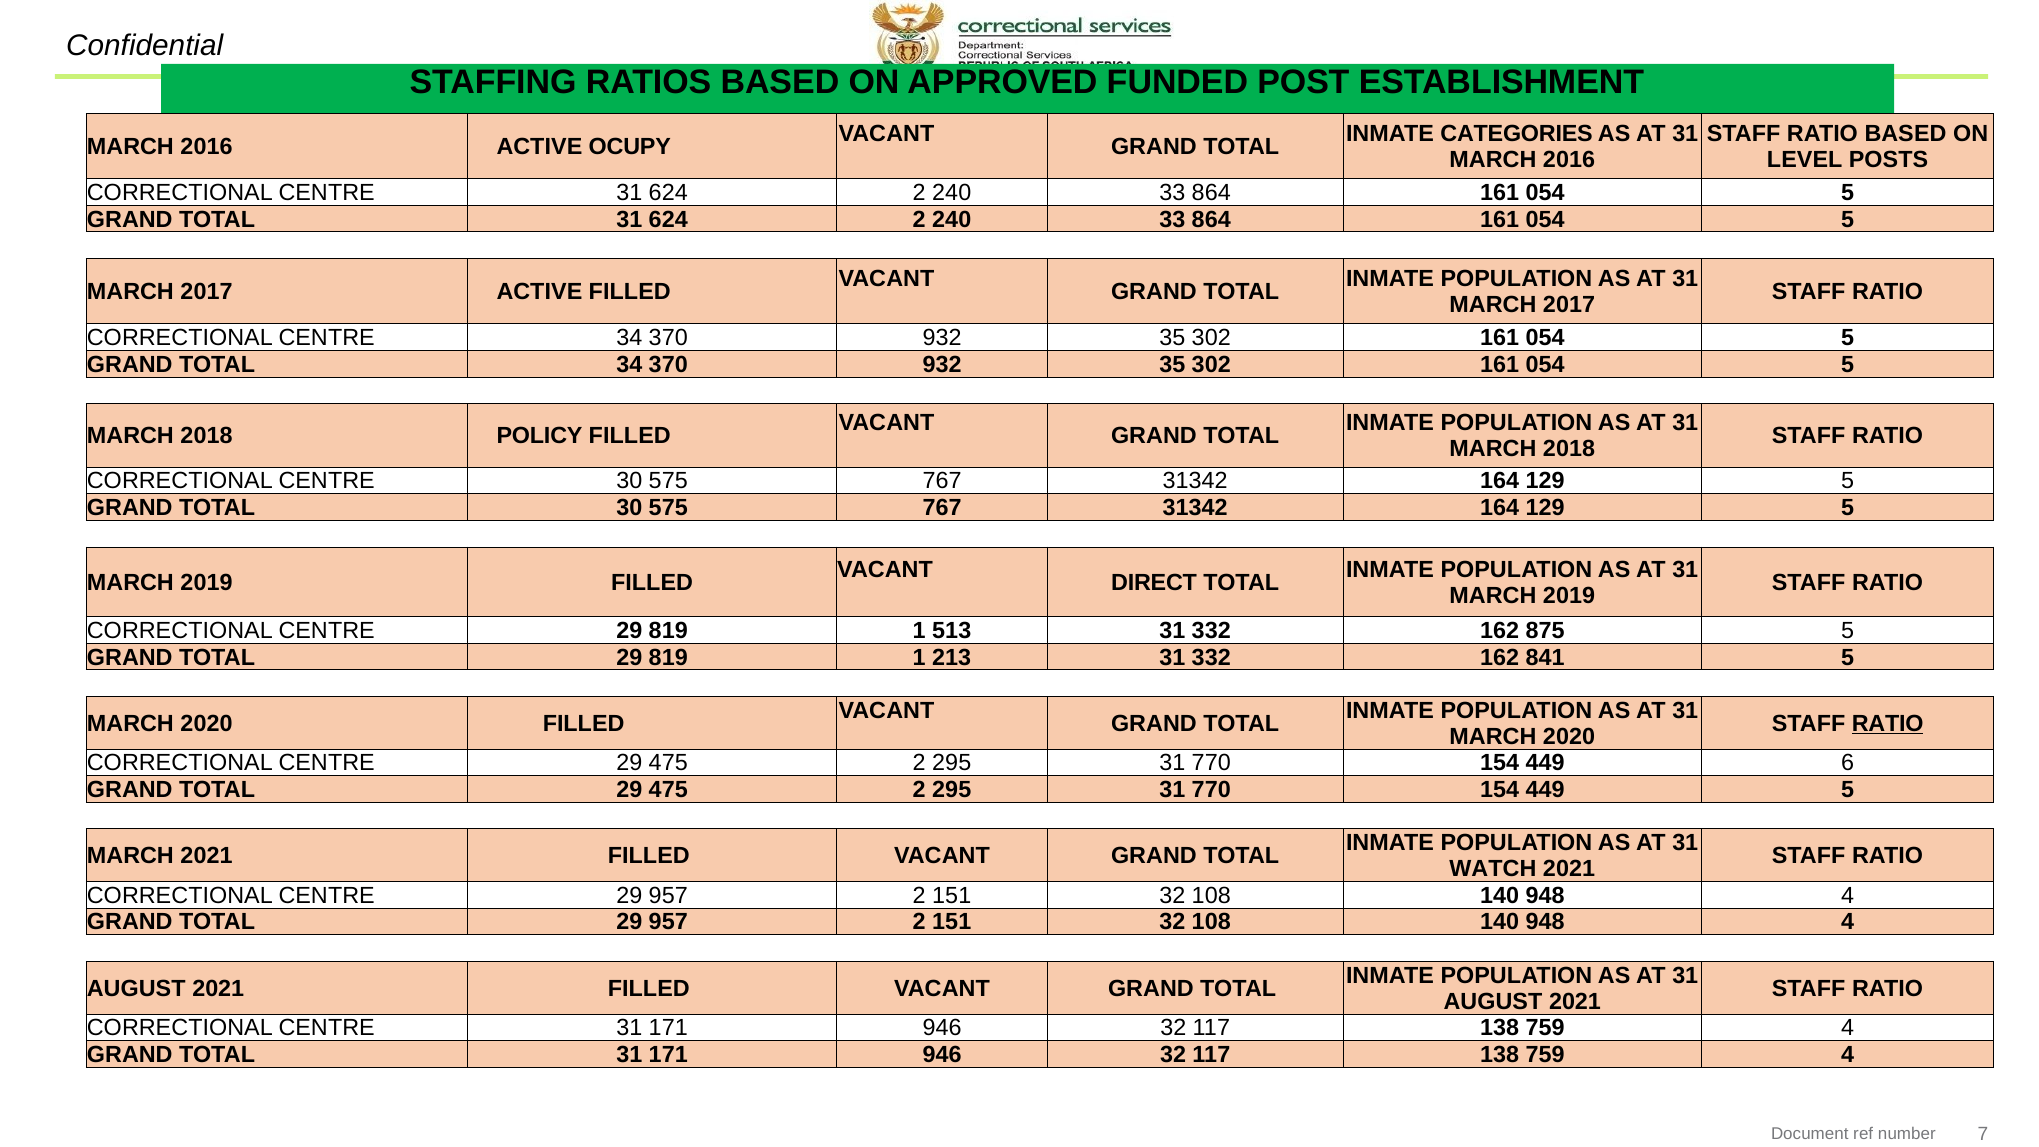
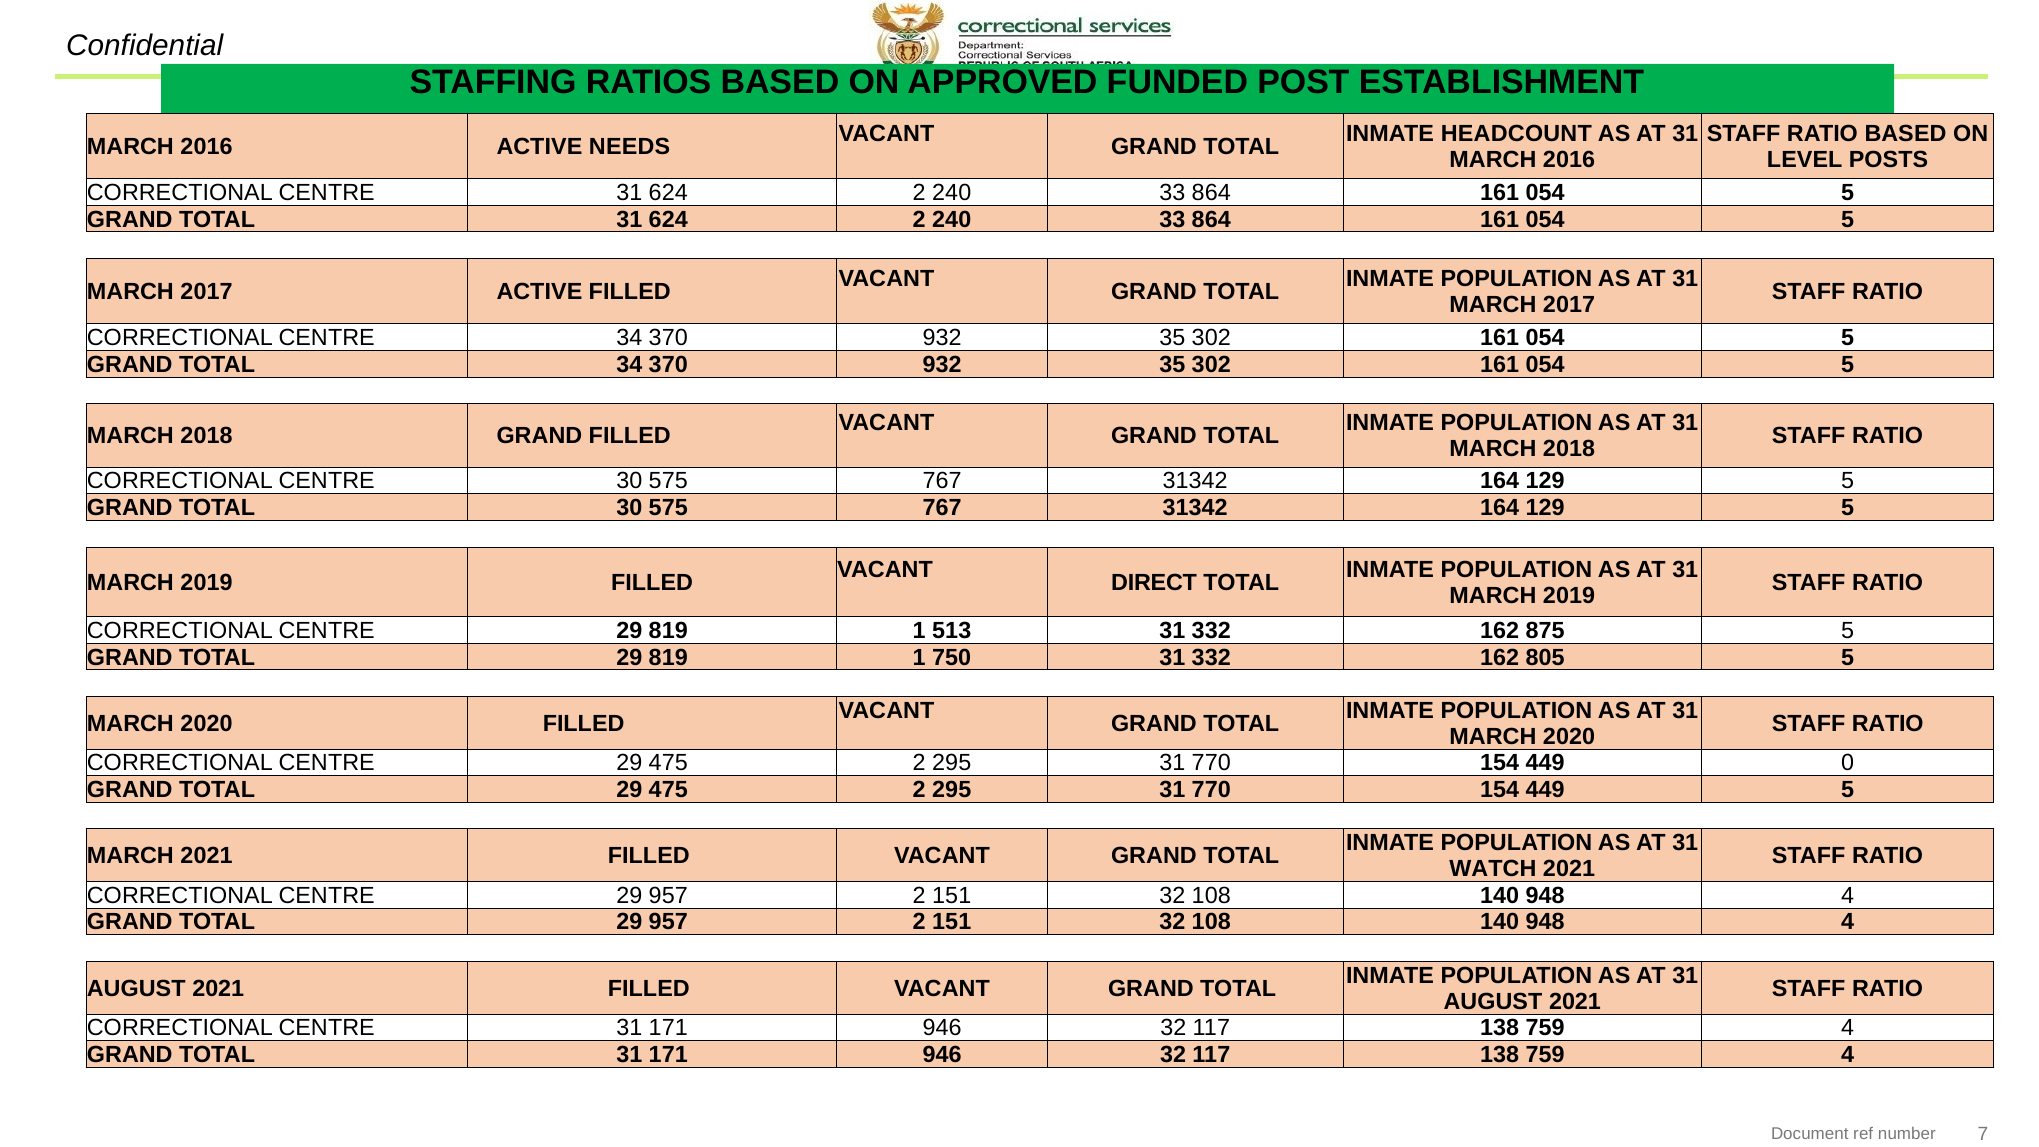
CATEGORIES: CATEGORIES -> HEADCOUNT (1516, 134)
OCUPY: OCUPY -> NEEDS (630, 147)
2018 POLICY: POLICY -> GRAND (539, 436)
213: 213 -> 750 (952, 657)
841: 841 -> 805 (1545, 657)
RATIO underline: present -> none (1888, 723)
6: 6 -> 0 (1848, 763)
